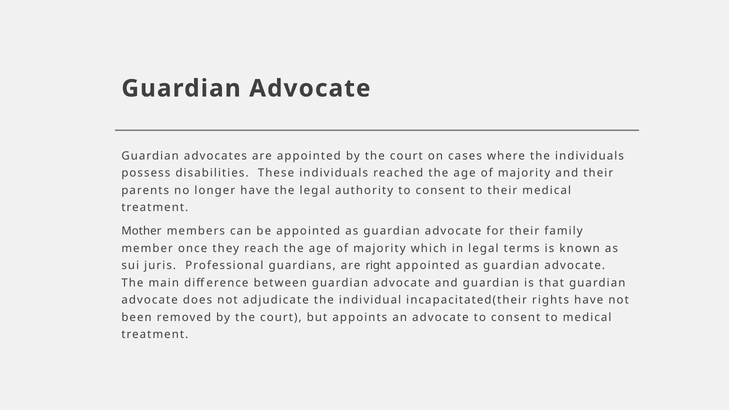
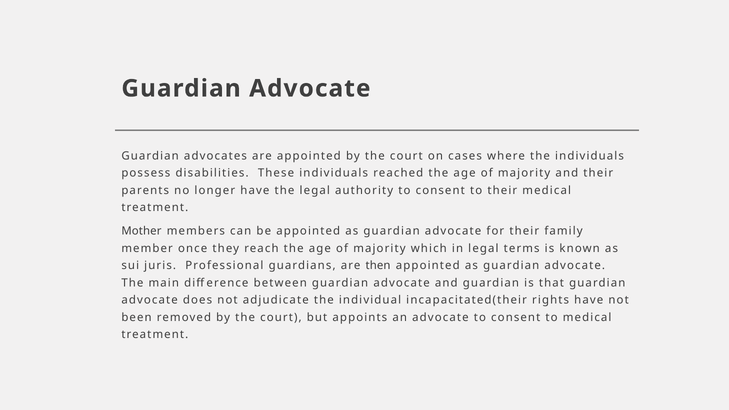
right: right -> then (378, 266)
